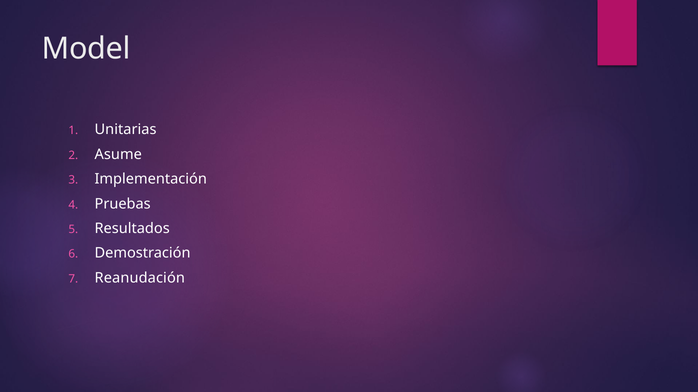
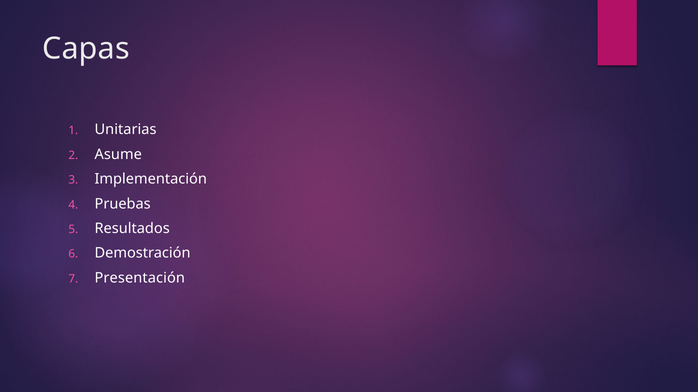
Model: Model -> Capas (86, 49)
Reanudación: Reanudación -> Presentación (140, 278)
